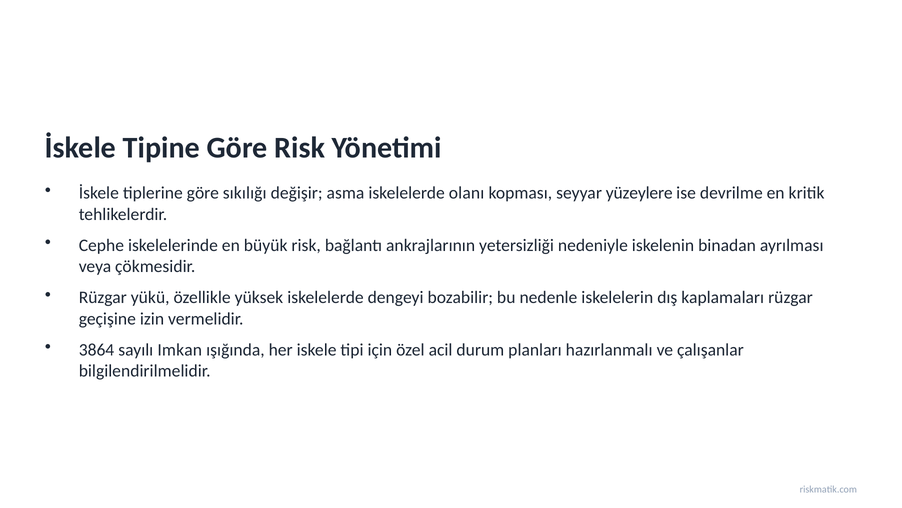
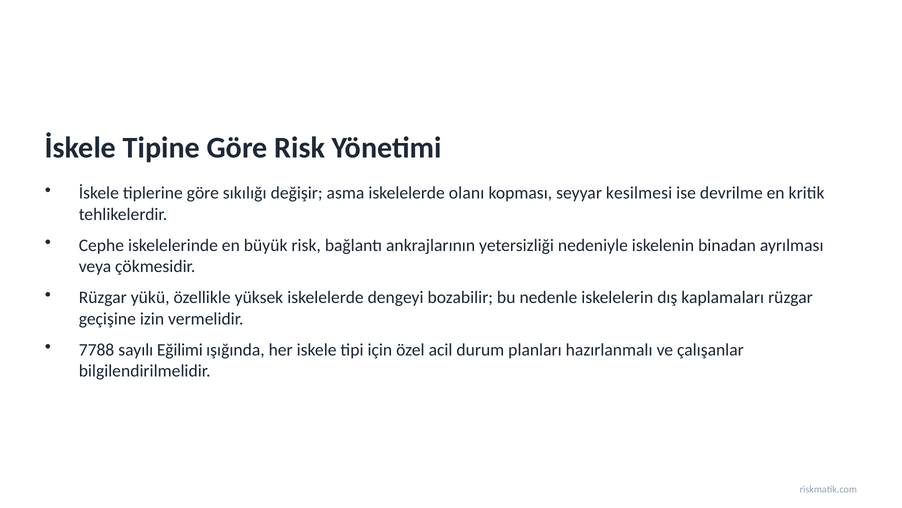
yüzeylere: yüzeylere -> kesilmesi (639, 193)
3864: 3864 -> 7788 (97, 349)
Imkan: Imkan -> Eğilimi (180, 349)
